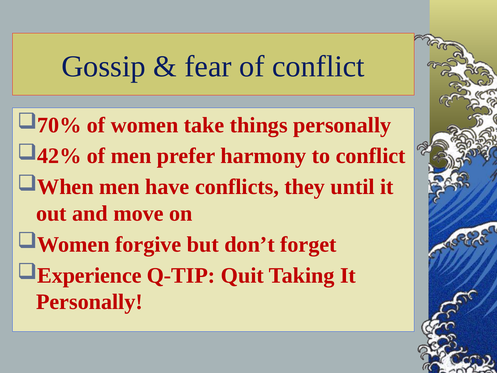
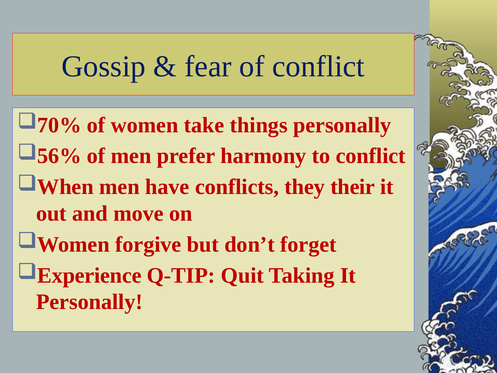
42%: 42% -> 56% (59, 156)
until: until -> their (353, 187)
